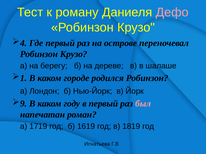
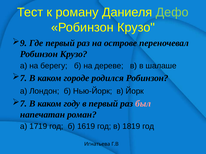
Дефо colour: pink -> light green (172, 12)
4: 4 -> 9 (24, 43)
1: 1 -> 7 (24, 78)
9: 9 -> 7 (24, 104)
